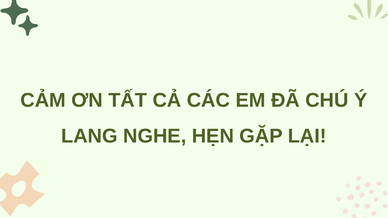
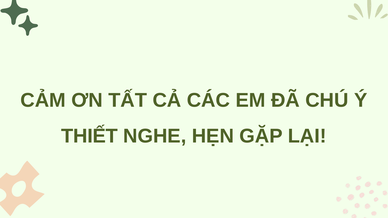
LANG: LANG -> THIẾT (90, 136)
